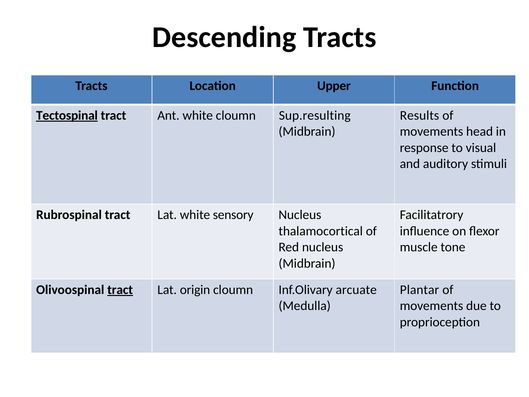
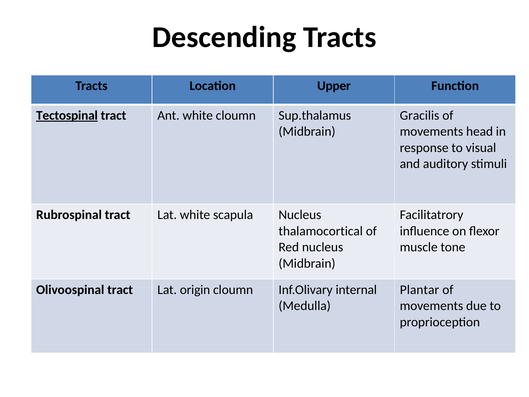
Sup.resulting: Sup.resulting -> Sup.thalamus (315, 115)
Results: Results -> Gracilis (420, 115)
sensory: sensory -> scapula (233, 215)
tract underline: present -> none (120, 290)
arcuate: arcuate -> internal (356, 290)
